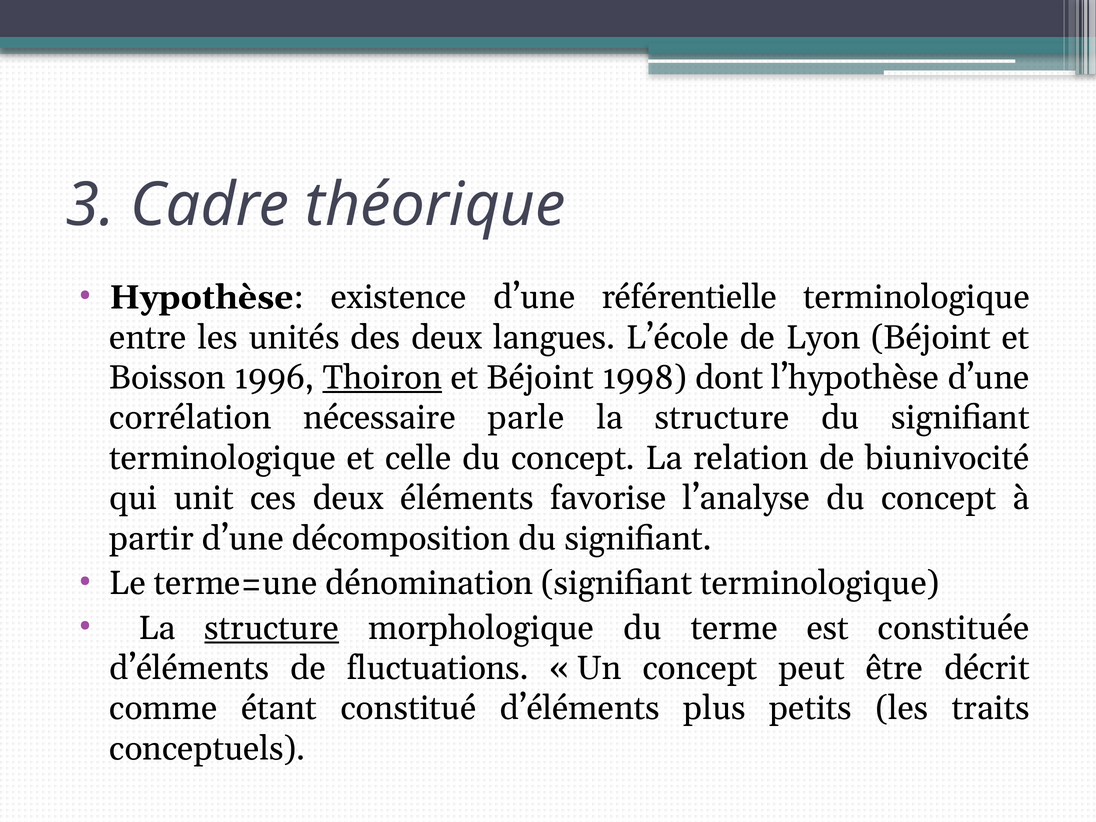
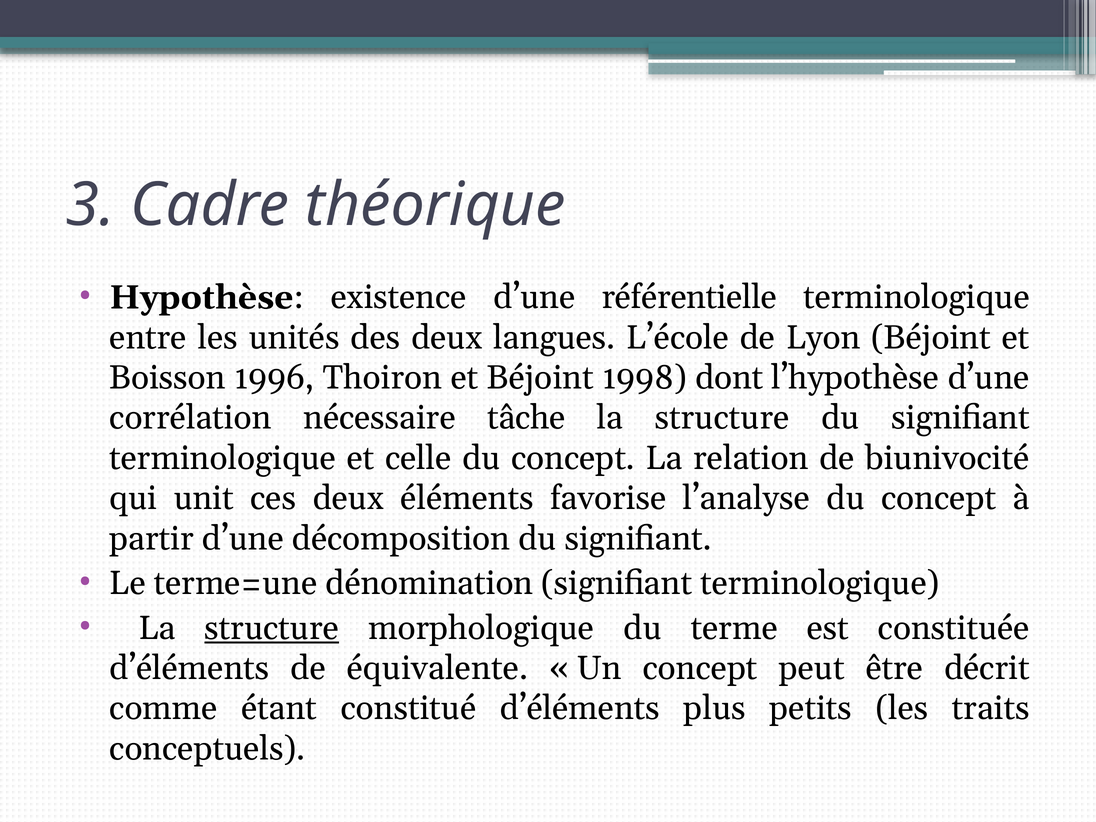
Thoiron underline: present -> none (382, 378)
parle: parle -> tâche (526, 418)
fluctuations: fluctuations -> équivalente (437, 668)
